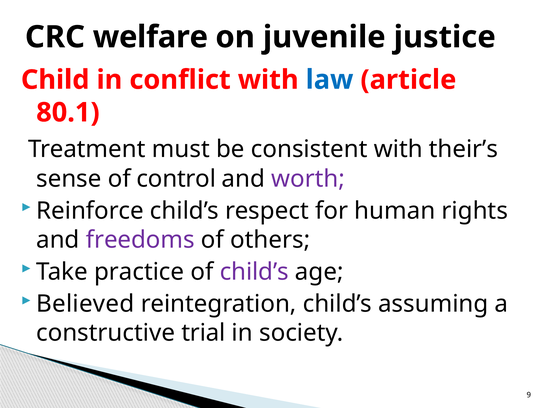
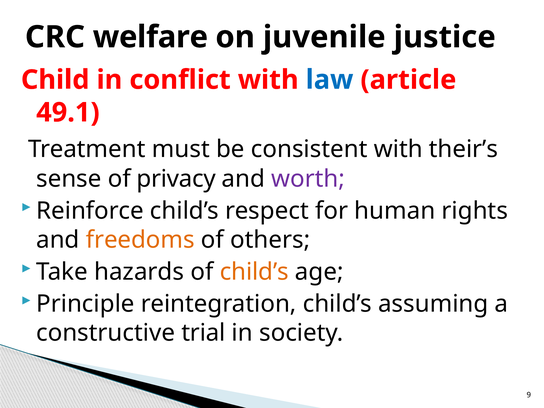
80.1: 80.1 -> 49.1 (68, 112)
control: control -> privacy (176, 179)
freedoms colour: purple -> orange (140, 240)
practice: practice -> hazards (139, 272)
child’s colour: purple -> orange (254, 272)
Believed: Believed -> Principle (85, 304)
